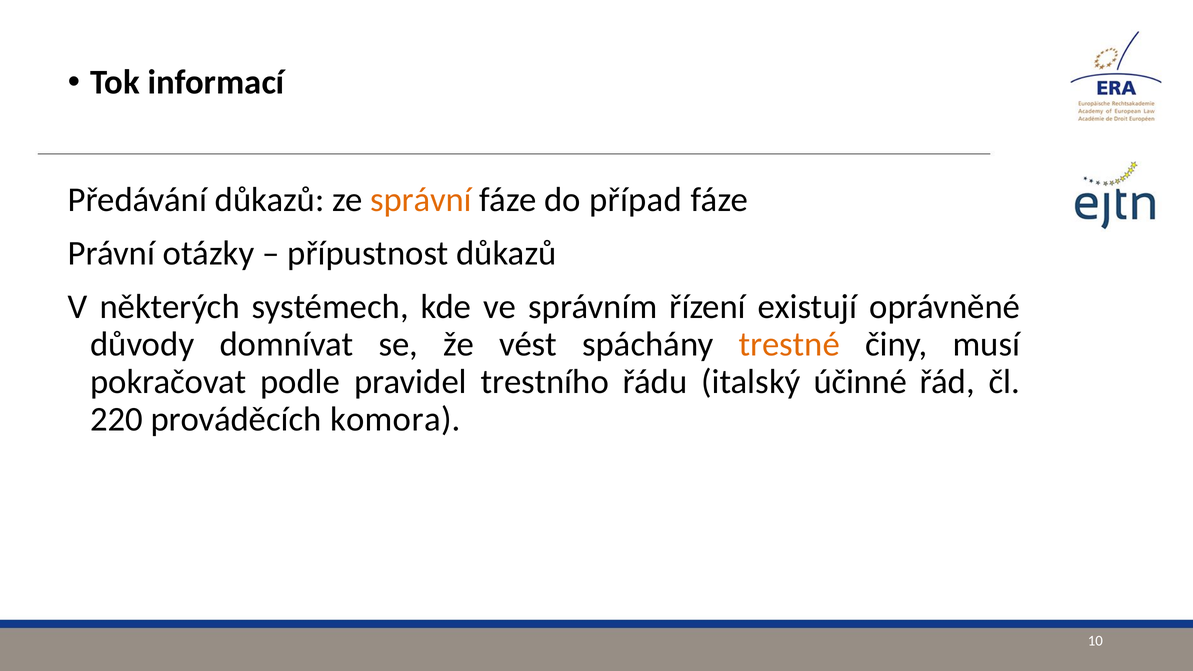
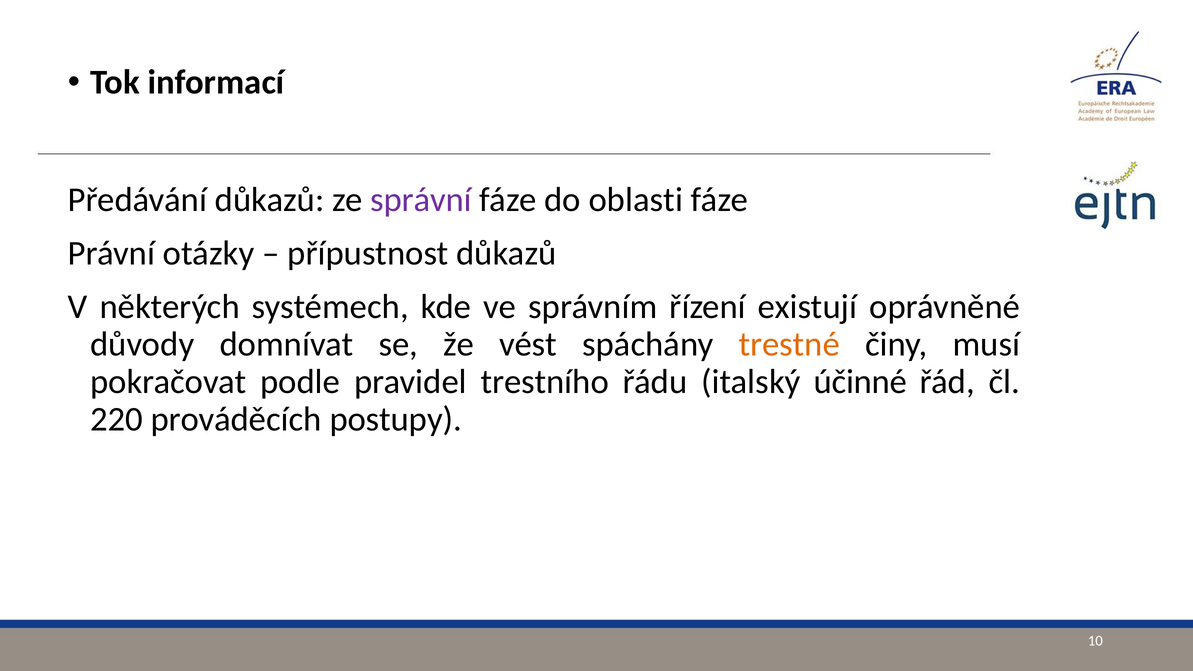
správní colour: orange -> purple (421, 200)
případ: případ -> oblasti (636, 200)
komora: komora -> postupy (396, 419)
